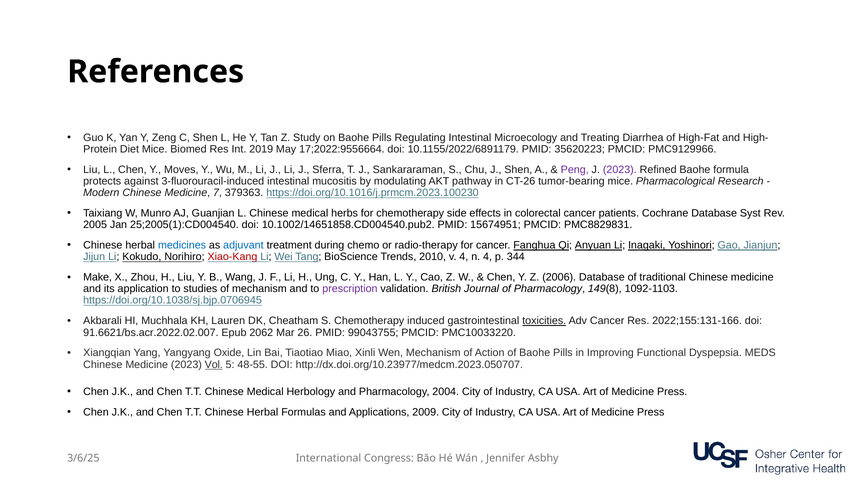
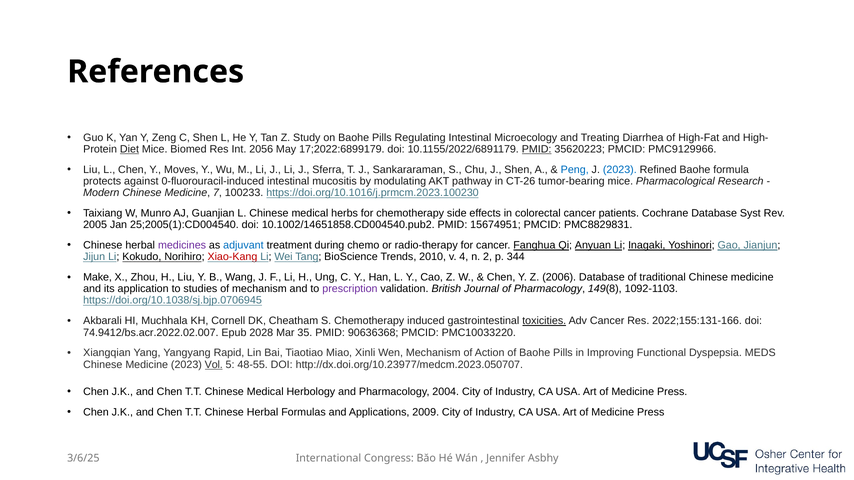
Diet underline: none -> present (129, 149)
2019: 2019 -> 2056 (261, 149)
17;2022:9556664: 17;2022:9556664 -> 17;2022:6899179 (342, 149)
PMID underline: none -> present (537, 149)
Peng colour: purple -> blue (575, 170)
2023 colour: purple -> blue (620, 170)
3-fluorouracil-induced: 3-fluorouracil-induced -> 0-fluorouracil-induced (213, 181)
379363: 379363 -> 100233 (244, 193)
medicines colour: blue -> purple (182, 246)
n 4: 4 -> 2 (488, 257)
Lauren: Lauren -> Cornell (228, 321)
91.6621/bs.acr.2022.02.007: 91.6621/bs.acr.2022.02.007 -> 74.9412/bs.acr.2022.02.007 (151, 333)
2062: 2062 -> 2028 (261, 333)
26: 26 -> 35 (305, 333)
99043755: 99043755 -> 90636368 (373, 333)
Oxide: Oxide -> Rapid (229, 353)
